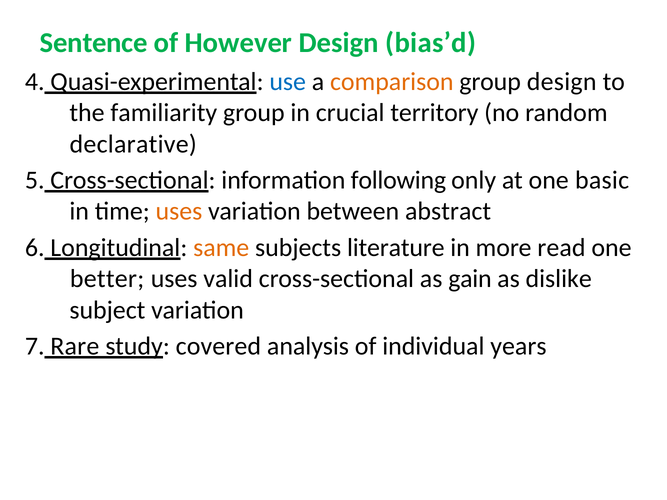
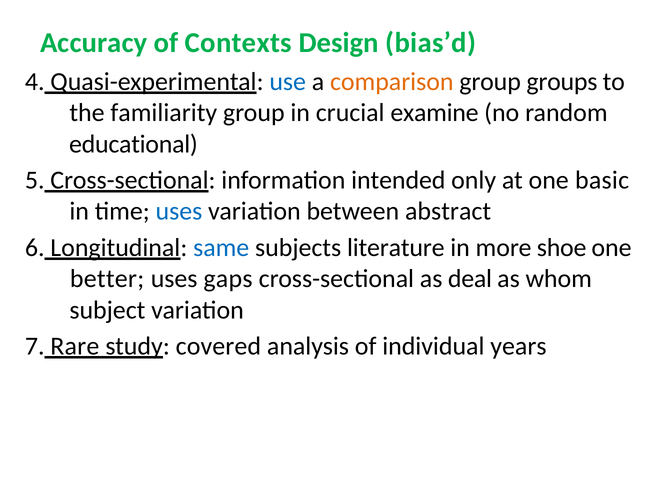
Sentence: Sentence -> Accuracy (94, 43)
However: However -> Contexts (238, 43)
group design: design -> groups (562, 82)
territory: territory -> examine (434, 113)
declarative: declarative -> educational (133, 144)
following: following -> intended (398, 180)
uses colour: orange -> blue (179, 212)
same colour: orange -> blue (221, 248)
read: read -> shoe (562, 248)
valid: valid -> gaps (228, 279)
gain: gain -> deal (470, 279)
dislike: dislike -> whom (559, 279)
